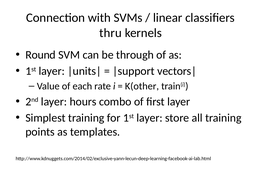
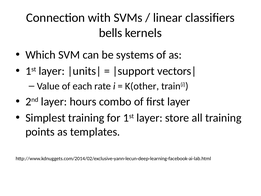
thru: thru -> bells (111, 33)
Round: Round -> Which (41, 55)
through: through -> systems (135, 55)
